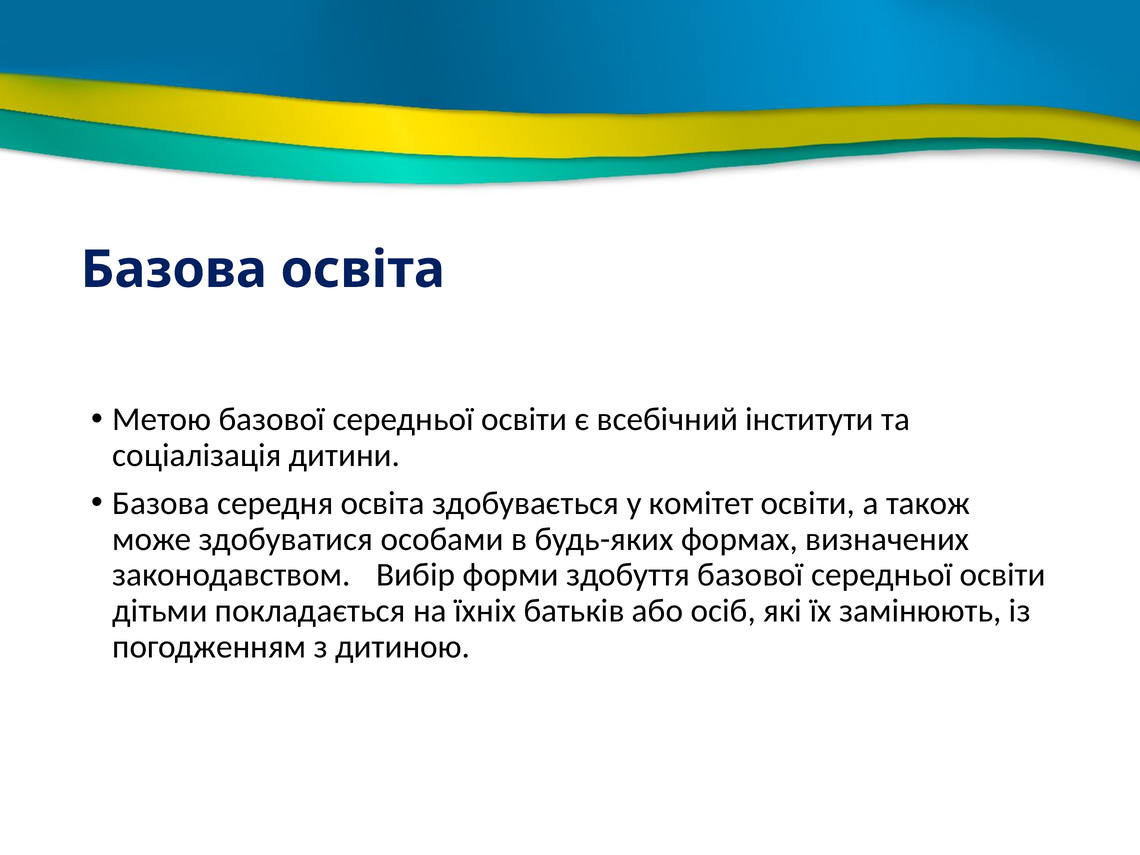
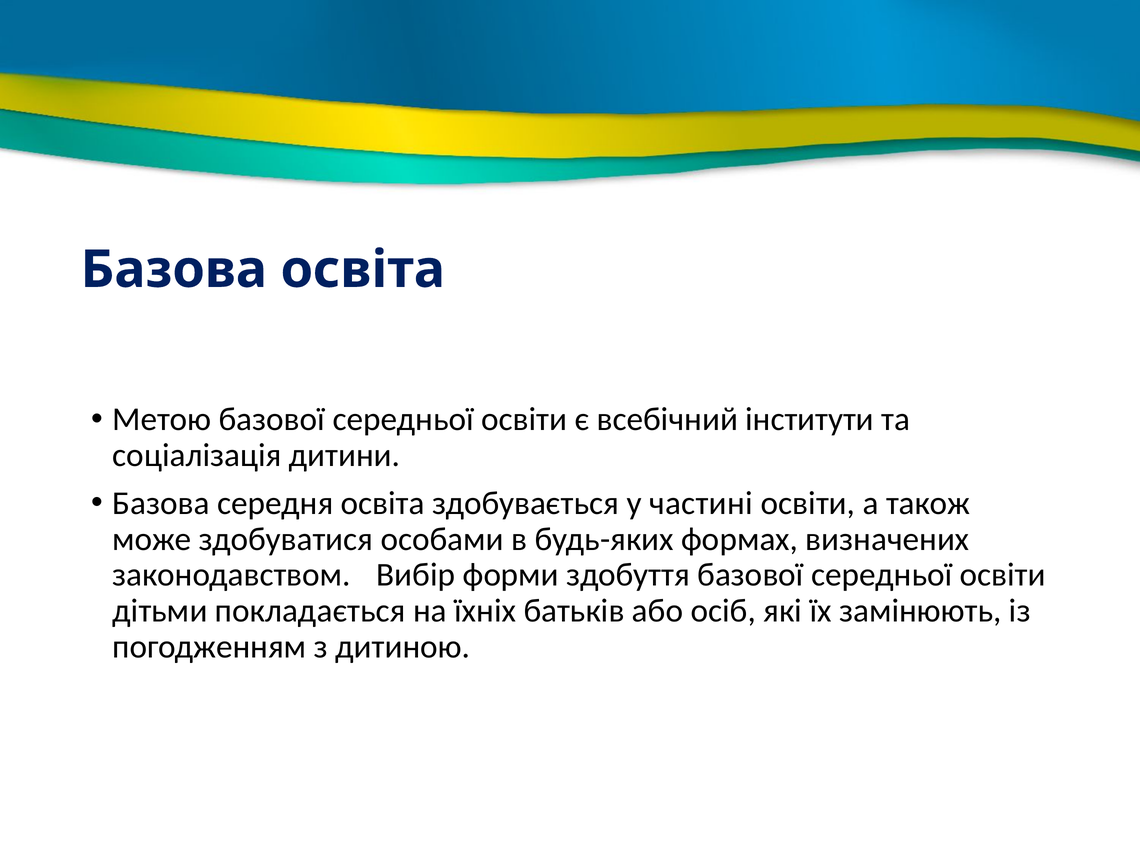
комітет: комітет -> частині (701, 503)
